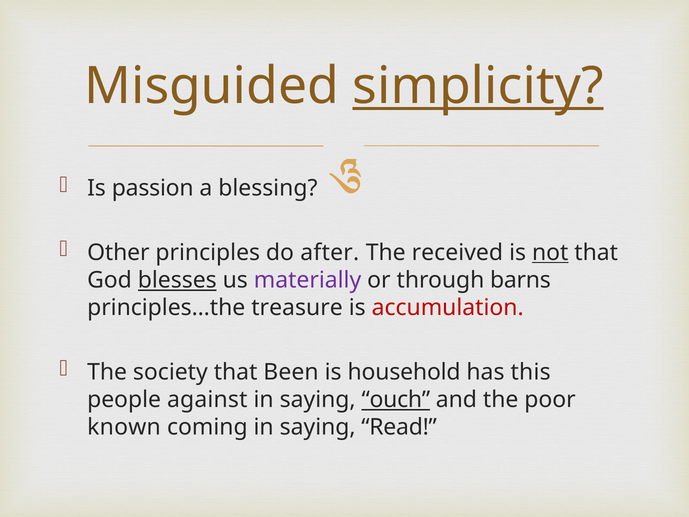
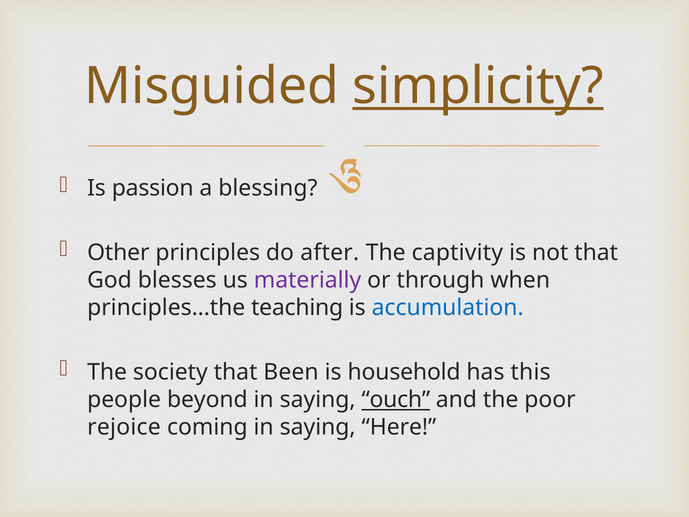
received: received -> captivity (457, 253)
not underline: present -> none (550, 253)
blesses underline: present -> none (177, 280)
barns: barns -> when (520, 280)
treasure: treasure -> teaching (297, 308)
accumulation colour: red -> blue (448, 308)
against: against -> beyond (207, 399)
known: known -> rejoice (124, 427)
Read: Read -> Here (399, 427)
